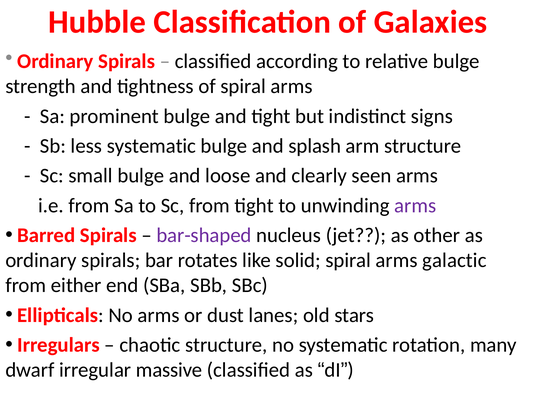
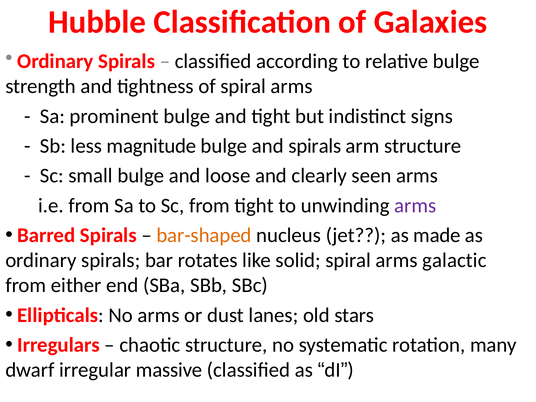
less systematic: systematic -> magnitude (151, 146)
and splash: splash -> spirals (315, 146)
bar-shaped colour: purple -> orange (204, 235)
other: other -> made (437, 235)
